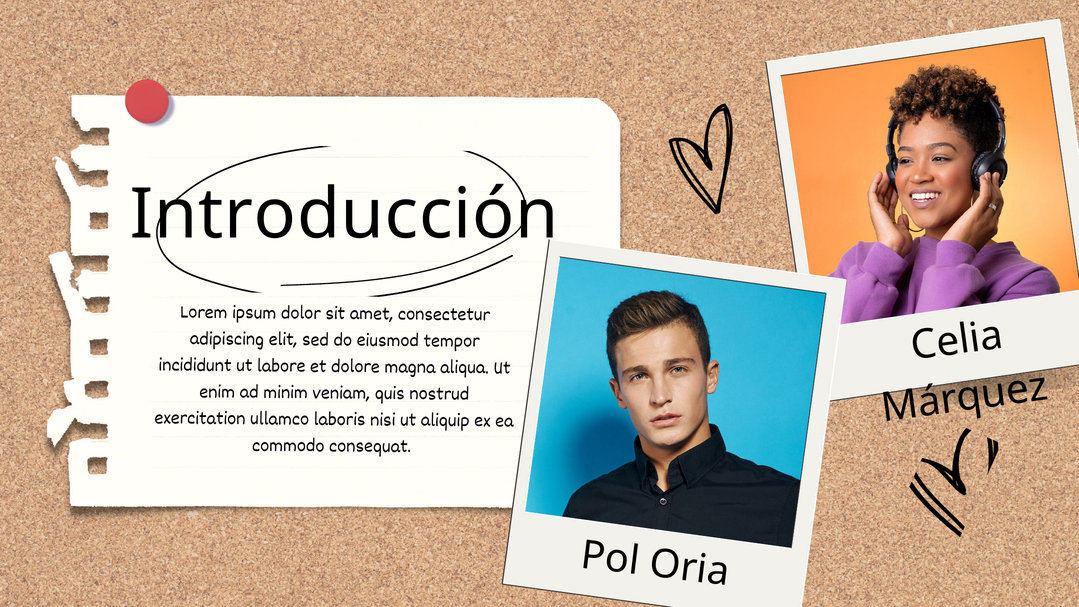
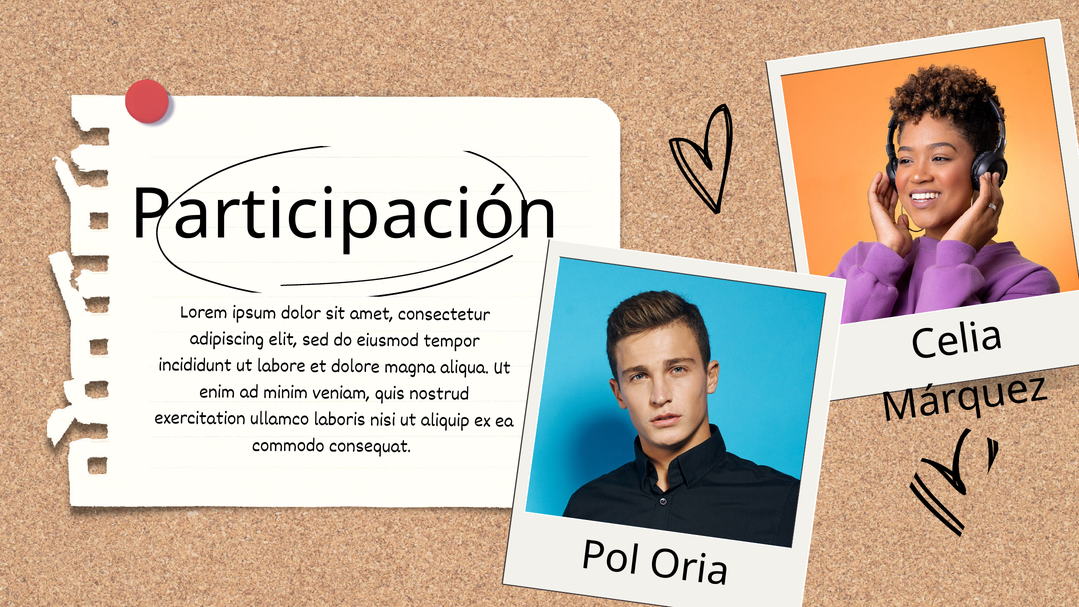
Introducción: Introducción -> Participación (344, 214)
